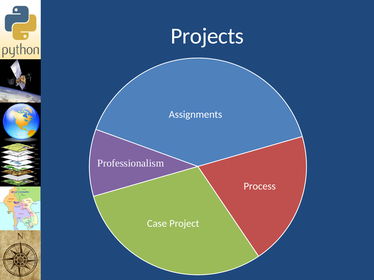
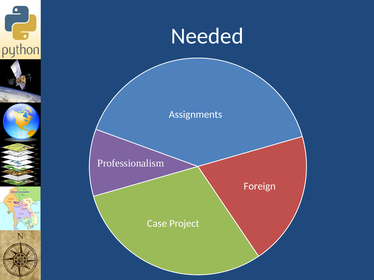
Projects: Projects -> Needed (207, 36)
Process: Process -> Foreign (260, 186)
